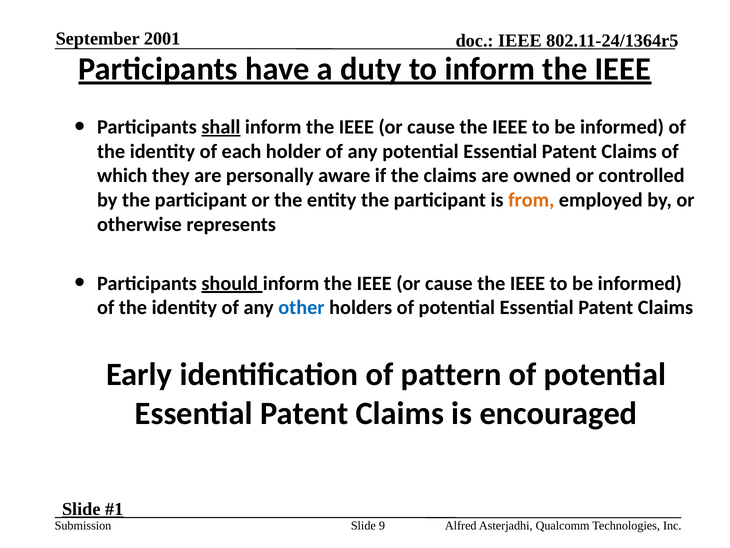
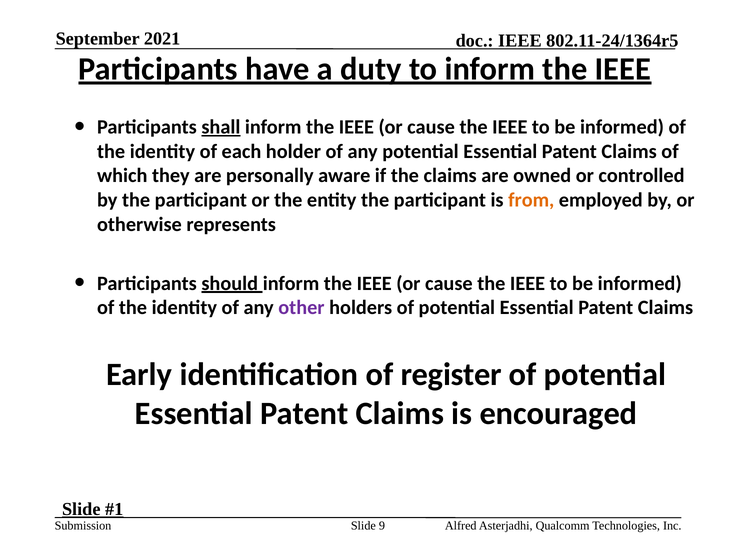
2001: 2001 -> 2021 (162, 39)
other colour: blue -> purple (301, 307)
pattern: pattern -> register (451, 374)
